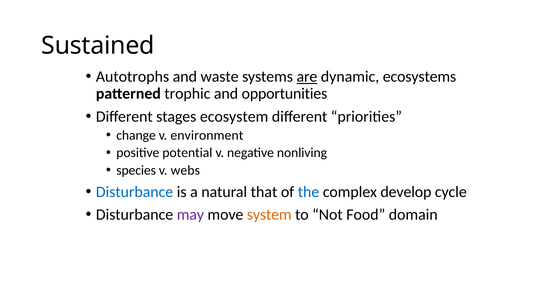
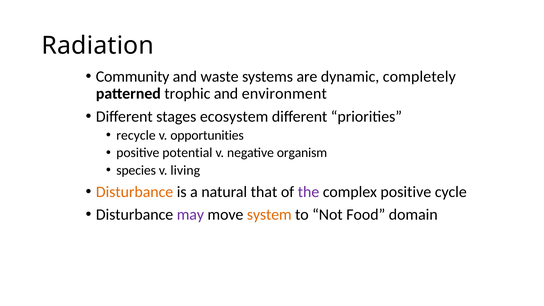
Sustained: Sustained -> Radiation (98, 46)
Autotrophs: Autotrophs -> Community (133, 77)
are underline: present -> none (307, 77)
ecosystems: ecosystems -> completely (419, 77)
opportunities: opportunities -> environment (284, 94)
change: change -> recycle (136, 135)
environment: environment -> opportunities (207, 135)
nonliving: nonliving -> organism (302, 153)
webs: webs -> living (185, 170)
Disturbance colour: blue -> orange (135, 192)
the colour: blue -> purple (309, 192)
complex develop: develop -> positive (406, 192)
